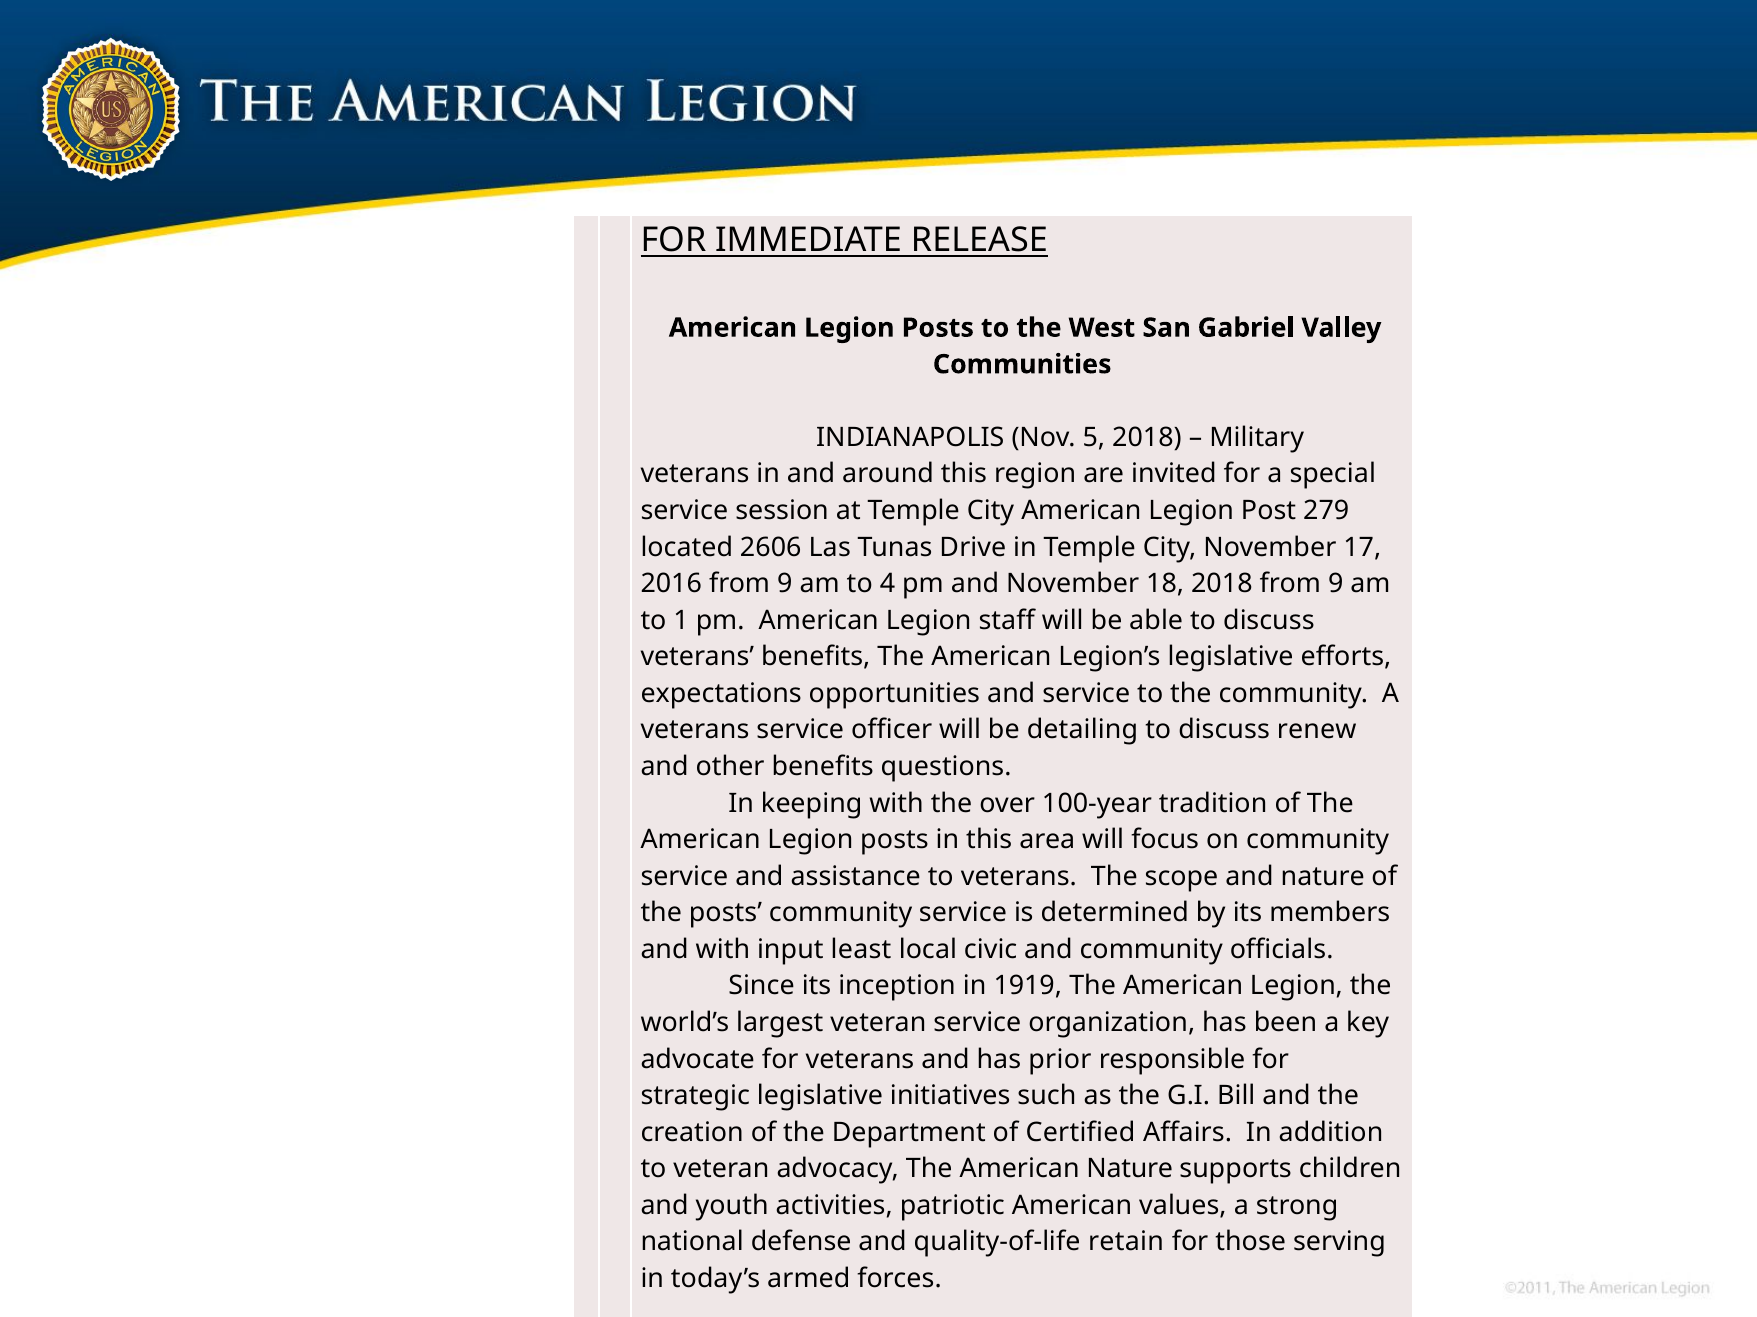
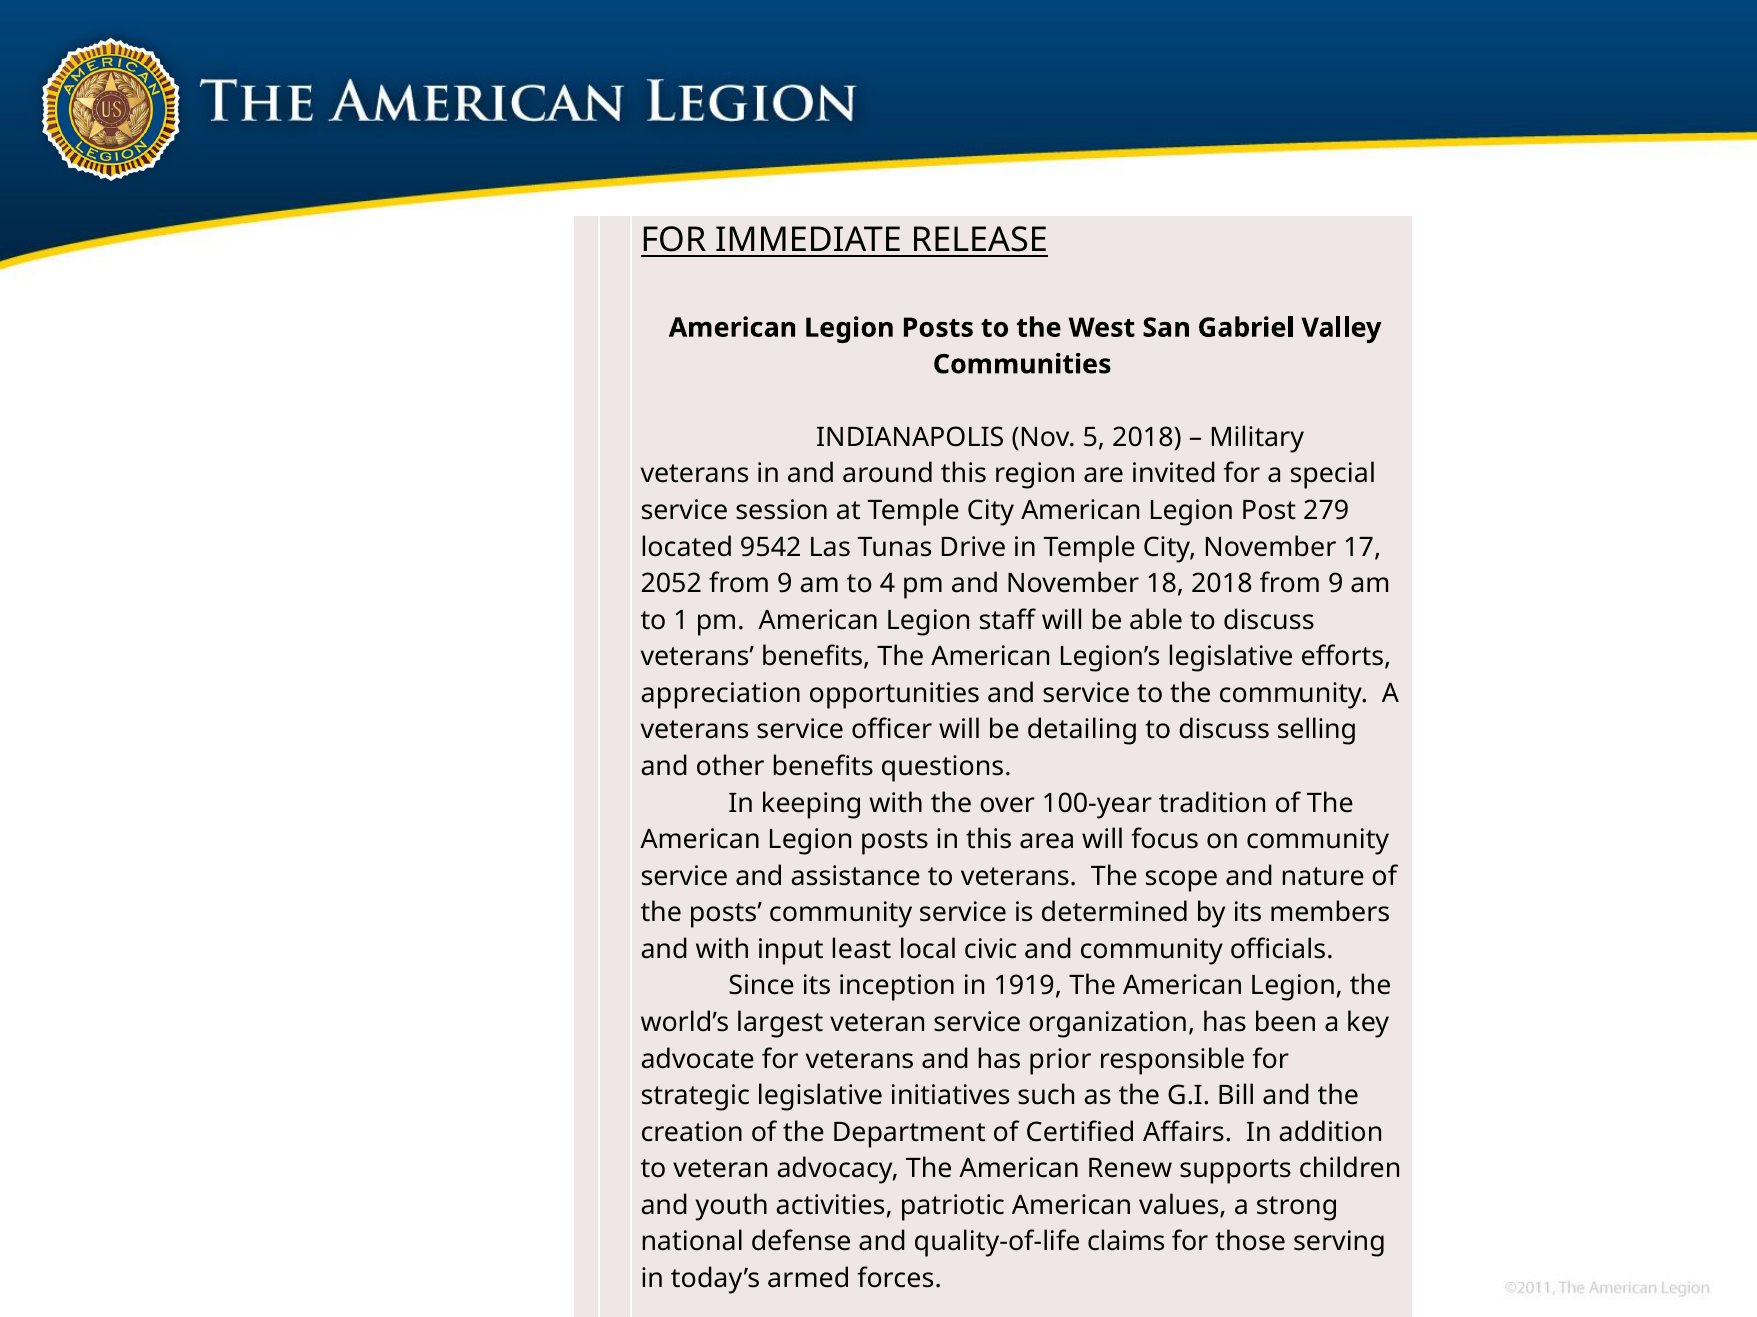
2606: 2606 -> 9542 (771, 548)
2016: 2016 -> 2052 (671, 584)
expectations: expectations -> appreciation (721, 694)
renew: renew -> selling (1317, 731)
American Nature: Nature -> Renew (1129, 1170)
retain: retain -> claims (1126, 1243)
